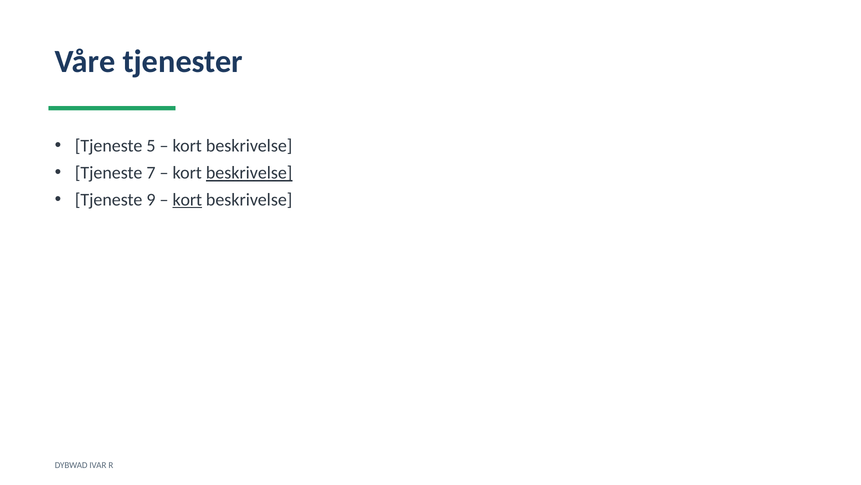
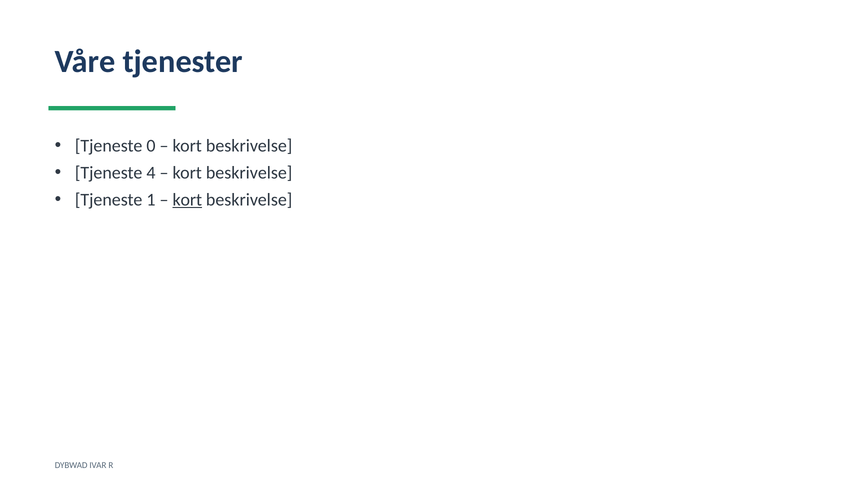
5: 5 -> 0 (151, 146)
7: 7 -> 4 (151, 173)
beskrivelse underline: present -> none (249, 173)
9: 9 -> 1 (151, 200)
